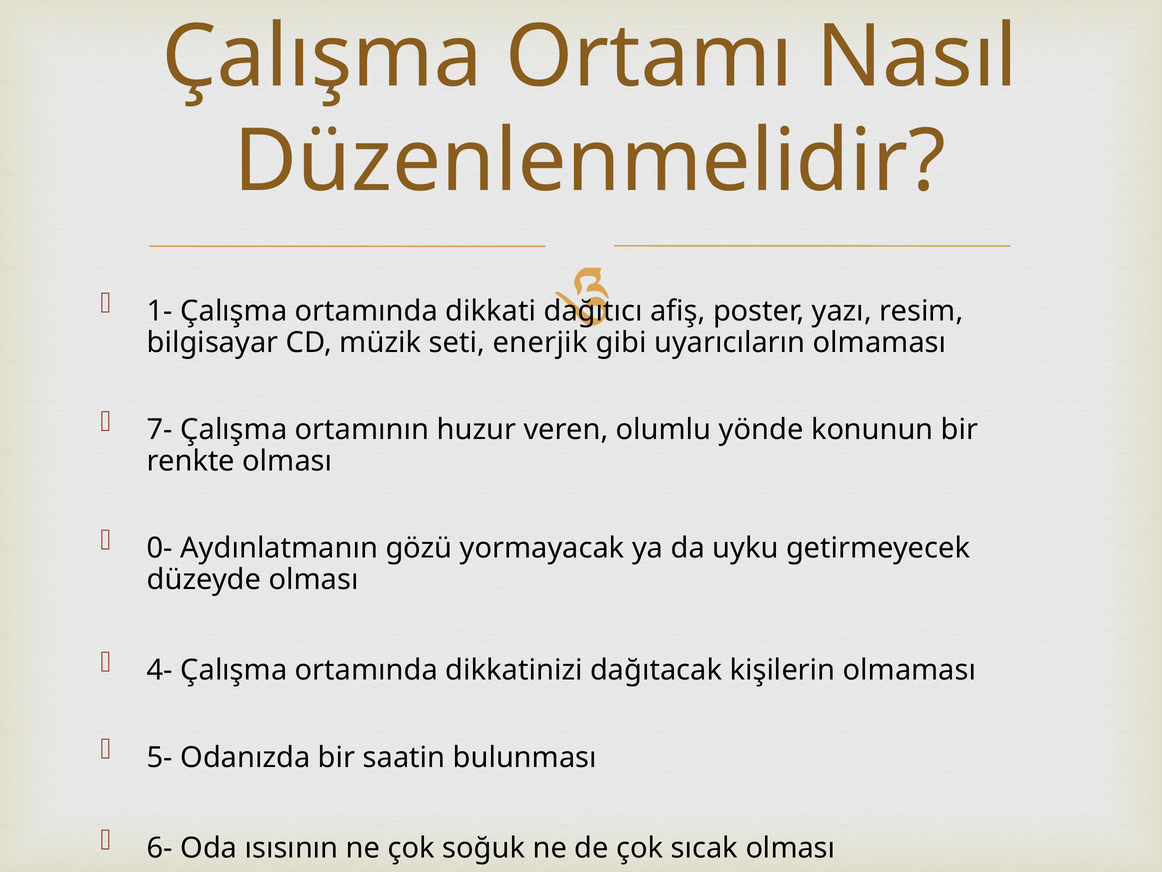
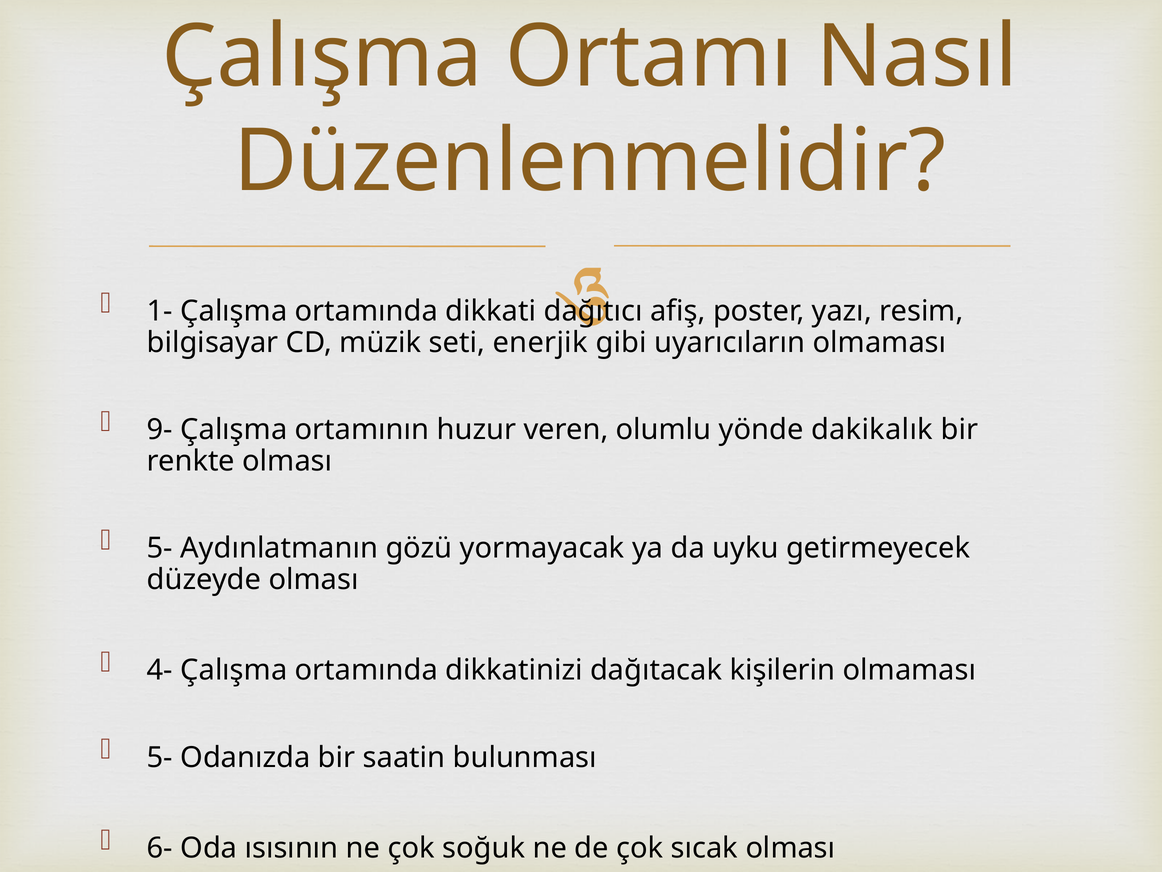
7-: 7- -> 9- (160, 429)
konunun: konunun -> dakikalık (872, 429)
0-: 0- -> 5- (160, 548)
